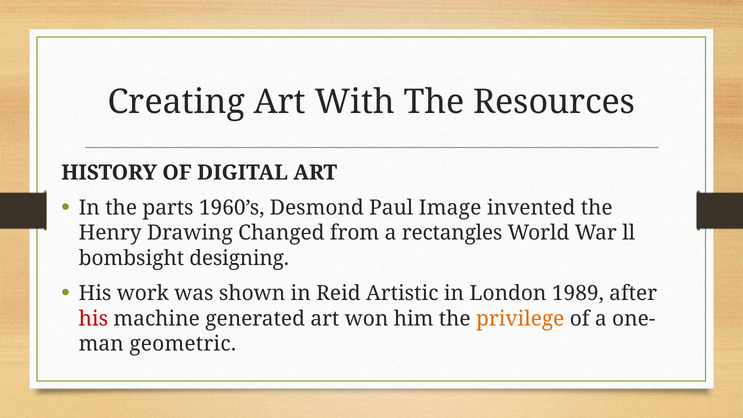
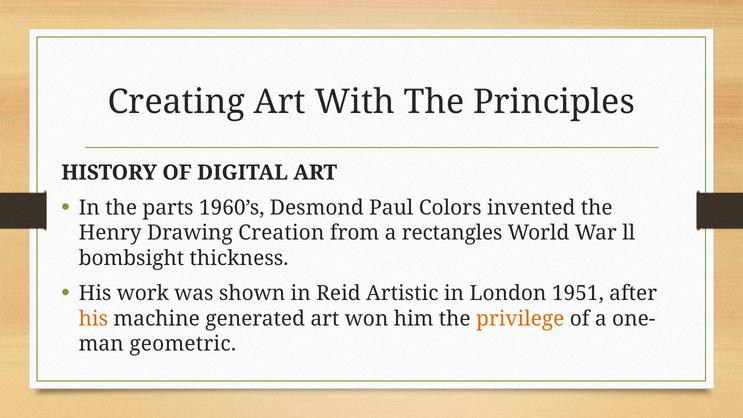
Resources: Resources -> Principles (554, 102)
Image: Image -> Colors (450, 208)
Changed: Changed -> Creation (281, 233)
designing: designing -> thickness (239, 258)
1989: 1989 -> 1951 (578, 293)
his colour: red -> orange (93, 319)
